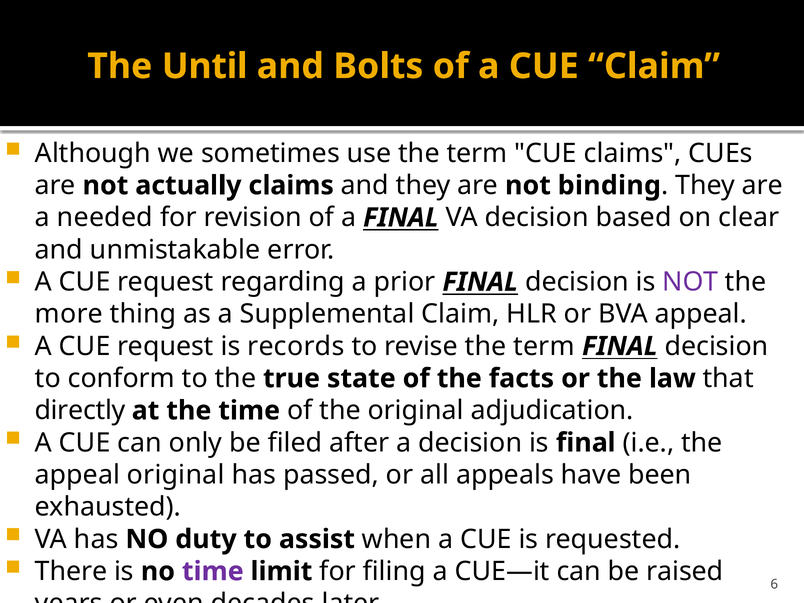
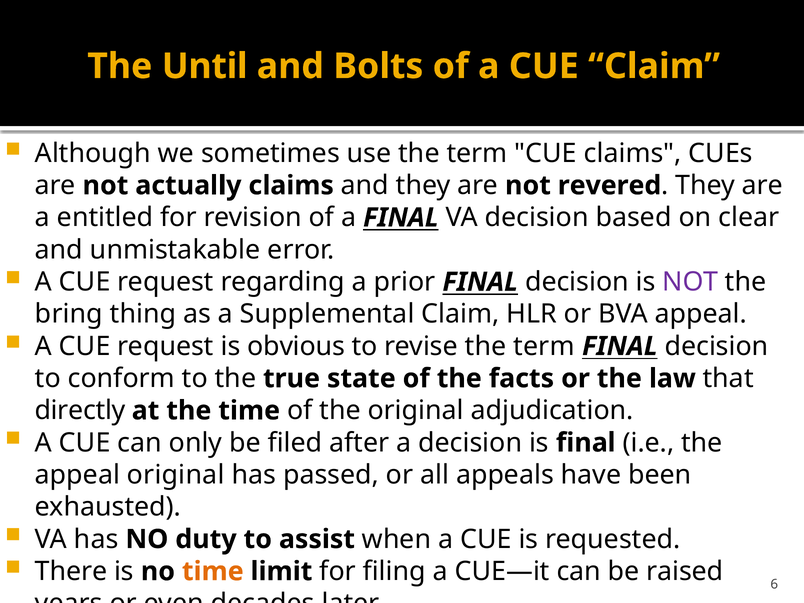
binding: binding -> revered (610, 185)
needed: needed -> entitled (105, 218)
more: more -> bring (69, 314)
records: records -> obvious (296, 346)
time colour: purple -> orange (213, 571)
